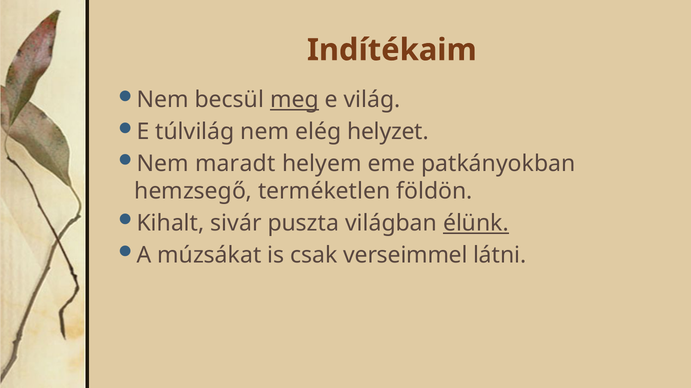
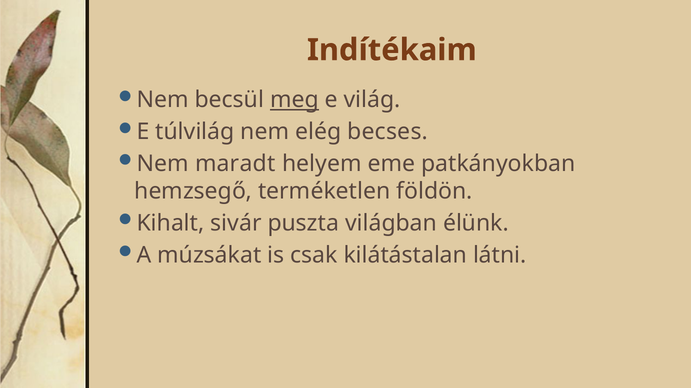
helyzet: helyzet -> becses (388, 132)
élünk underline: present -> none (476, 224)
verseimmel: verseimmel -> kilátástalan (405, 256)
